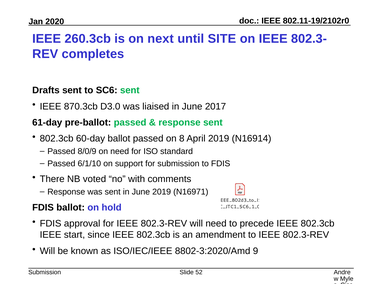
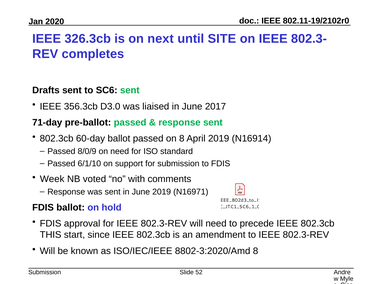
260.3cb: 260.3cb -> 326.3cb (88, 39)
870.3cb: 870.3cb -> 356.3cb (81, 106)
61-day: 61-day -> 71-day (47, 123)
There: There -> Week (52, 179)
IEEE: IEEE -> THIS (51, 235)
8802-3:2020/Amd 9: 9 -> 8 (256, 251)
